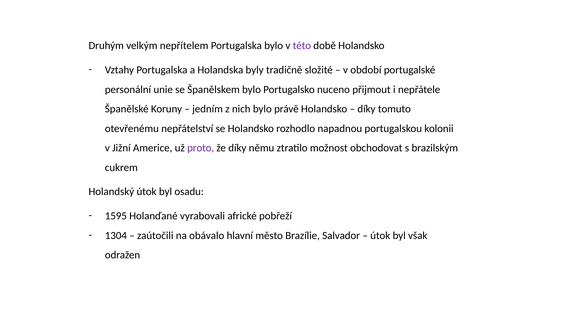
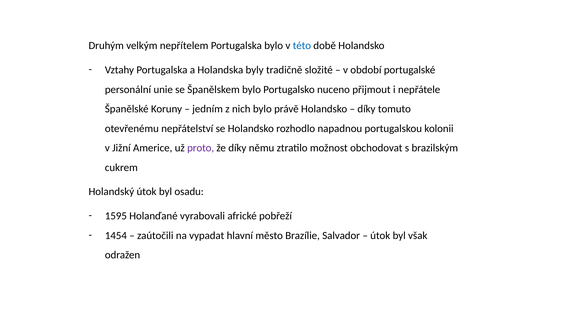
této colour: purple -> blue (302, 46)
1304: 1304 -> 1454 (116, 236)
obávalo: obávalo -> vypadat (207, 236)
